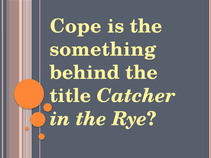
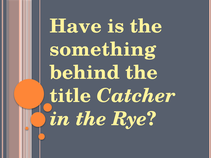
Cope: Cope -> Have (76, 26)
